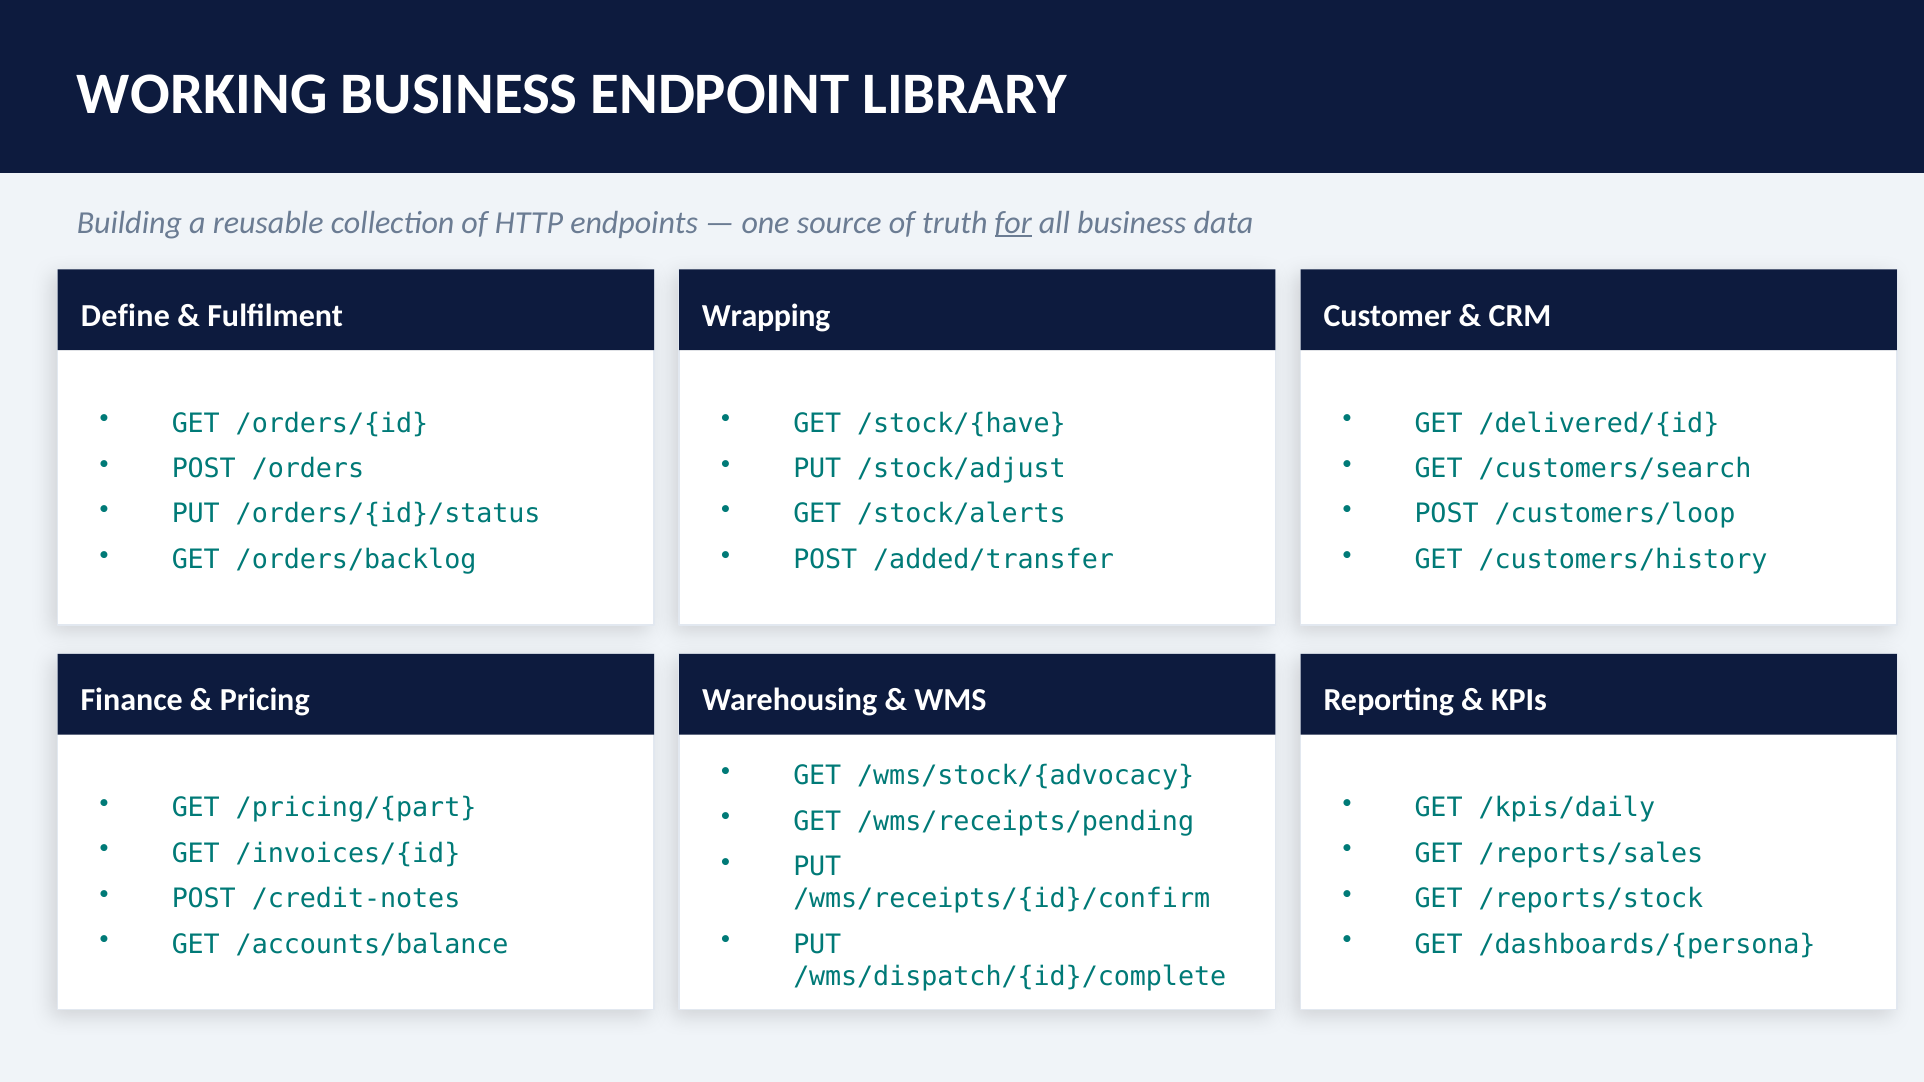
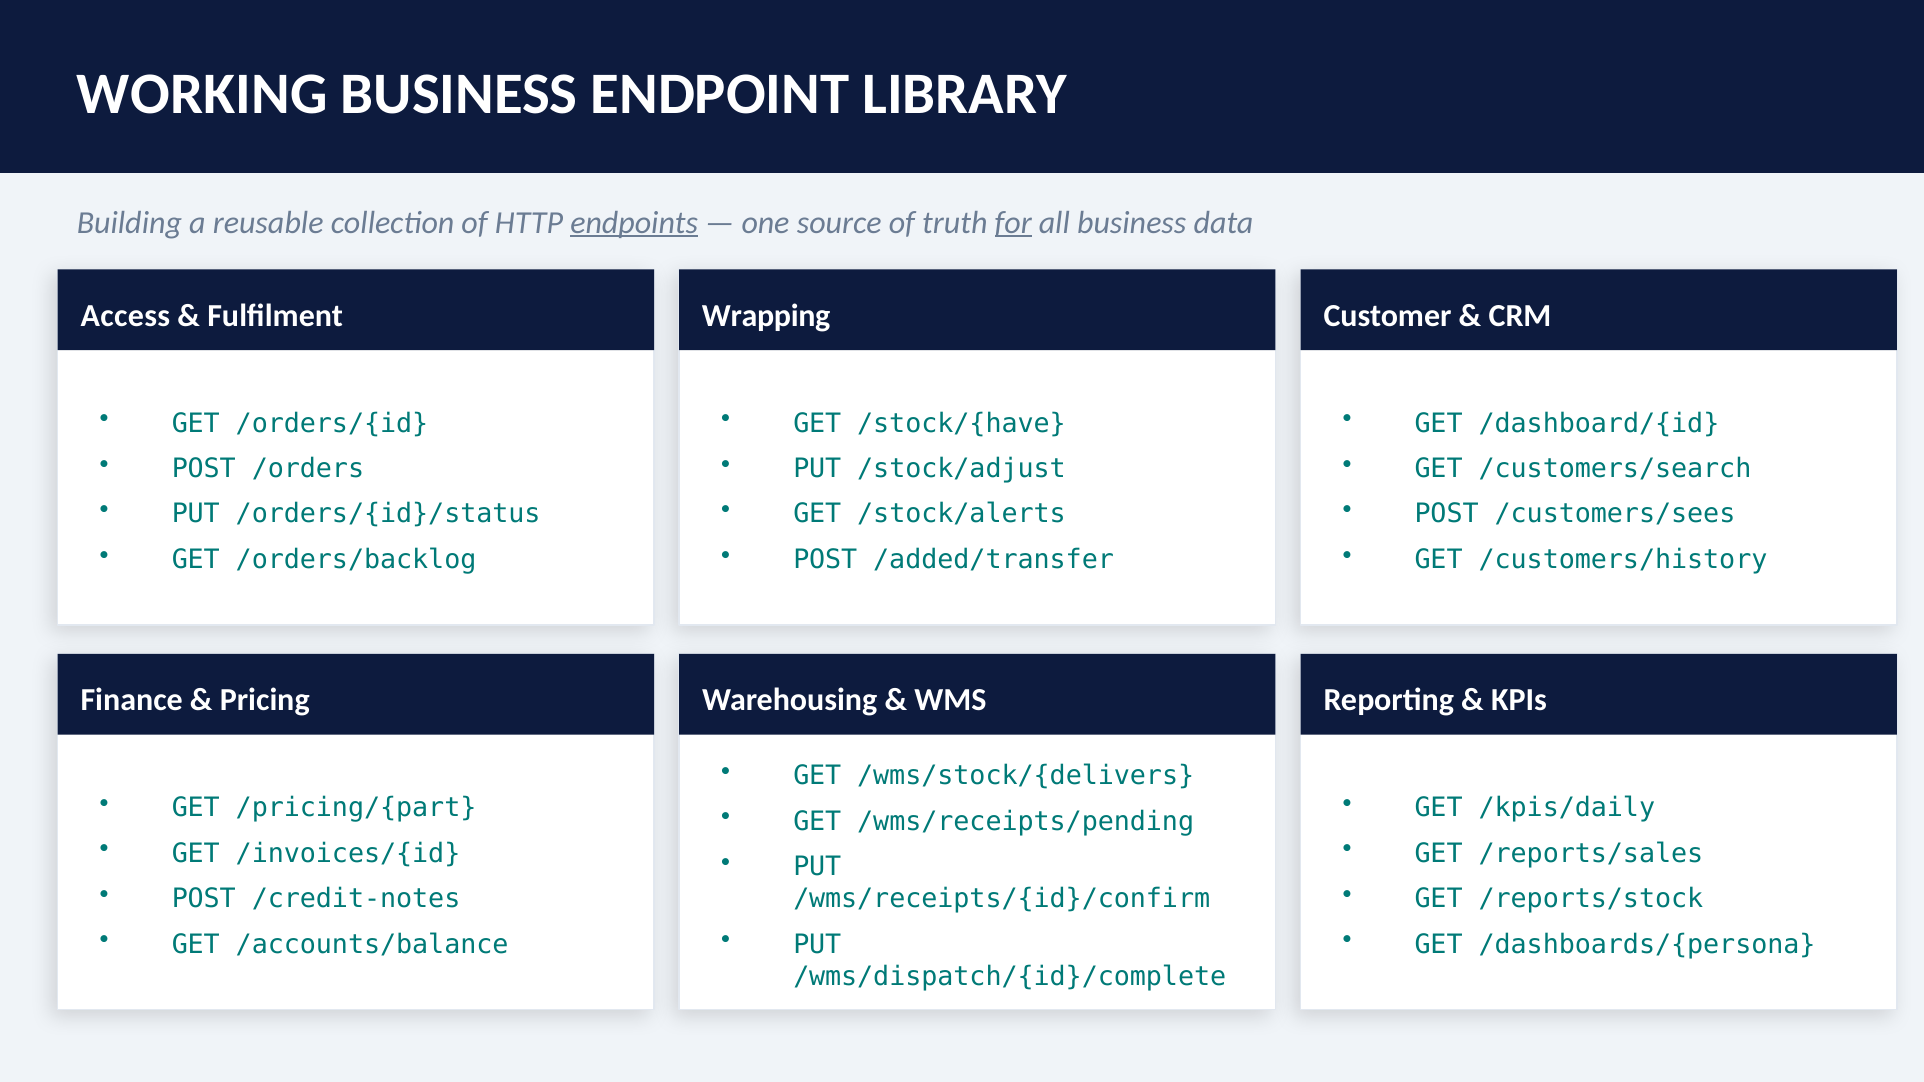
endpoints underline: none -> present (634, 223)
Define: Define -> Access (125, 316)
/delivered/{id: /delivered/{id -> /dashboard/{id (1599, 423)
/customers/loop: /customers/loop -> /customers/sees (1615, 514)
/wms/stock/{advocacy: /wms/stock/{advocacy -> /wms/stock/{delivers (1026, 776)
